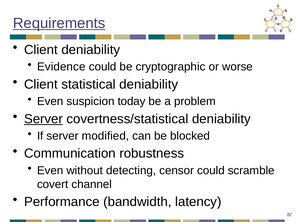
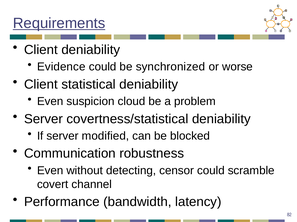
cryptographic: cryptographic -> synchronized (170, 67)
today: today -> cloud (131, 102)
Server underline: present -> none (43, 119)
